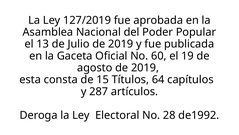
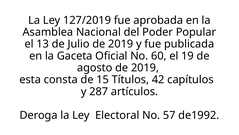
64: 64 -> 42 (158, 79)
28: 28 -> 57 (169, 115)
